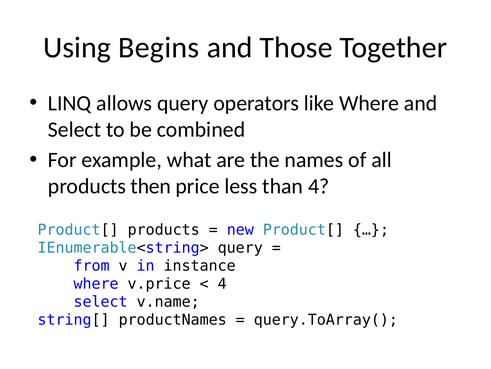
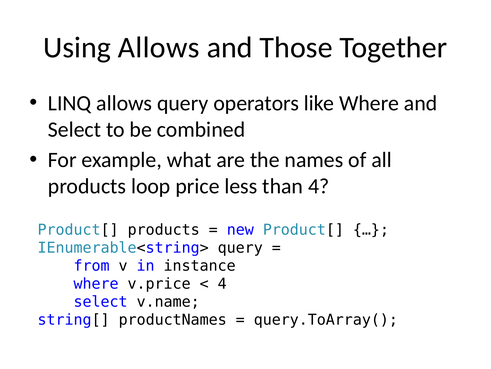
Using Begins: Begins -> Allows (159, 48)
then: then -> loop (151, 186)
